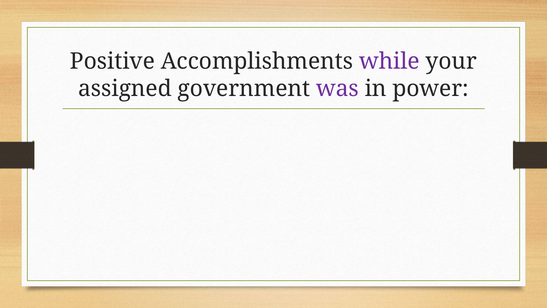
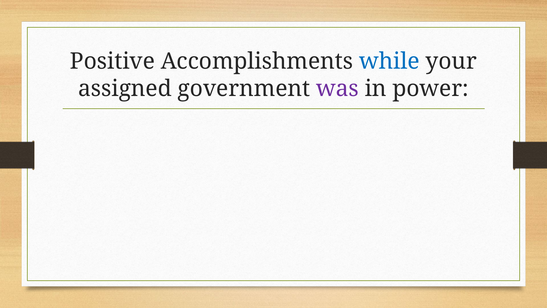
while colour: purple -> blue (389, 61)
